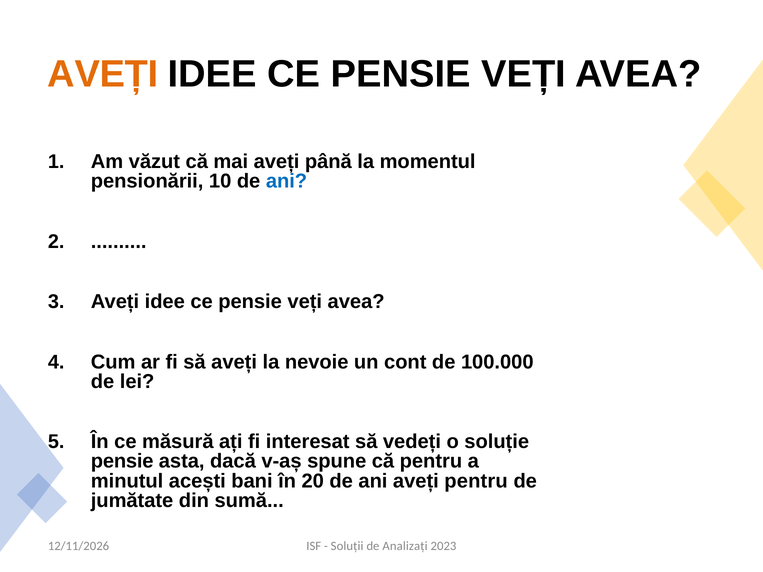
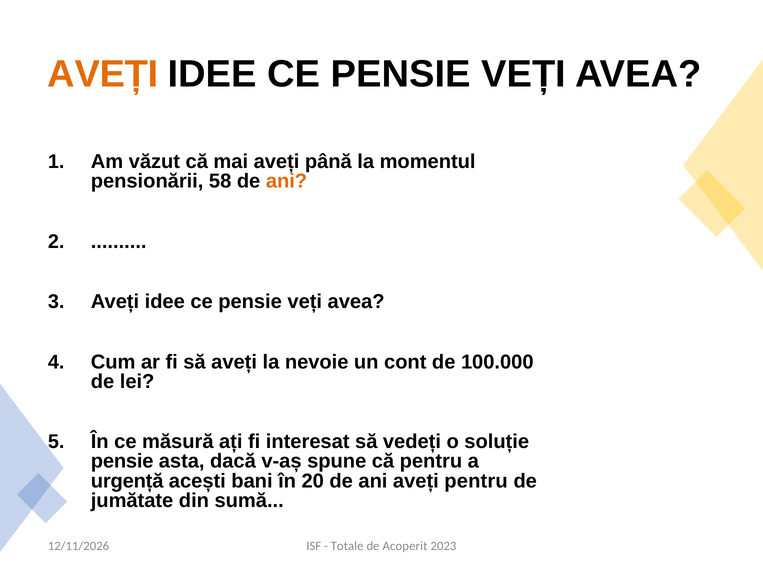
10: 10 -> 58 (220, 181)
ani colour: blue -> orange (287, 181)
minutul: minutul -> urgență (127, 481)
Soluții: Soluții -> Totale (347, 546)
Analizați: Analizați -> Acoperit (405, 546)
